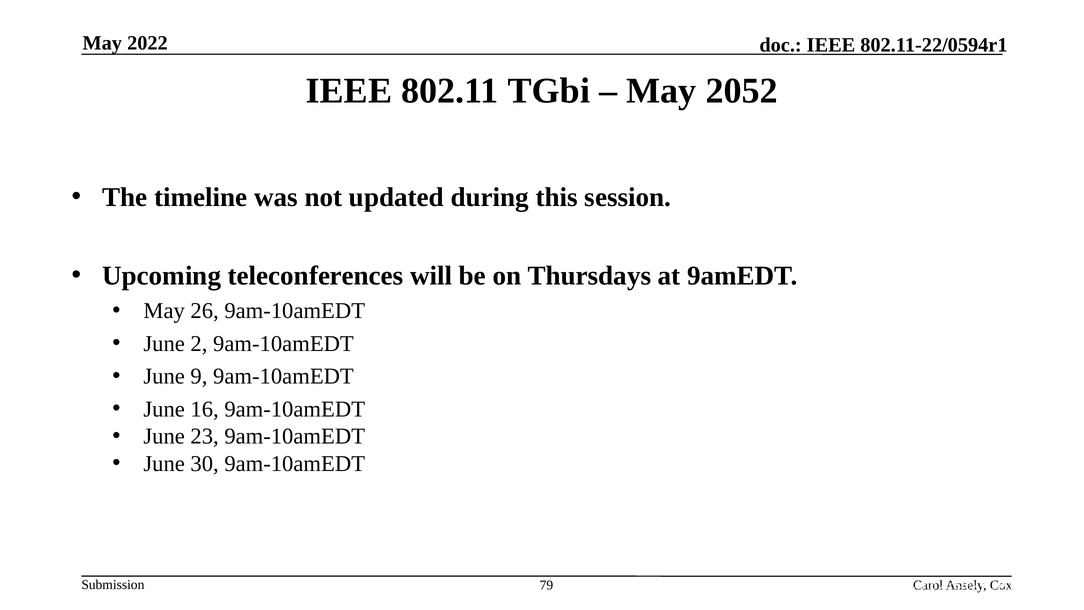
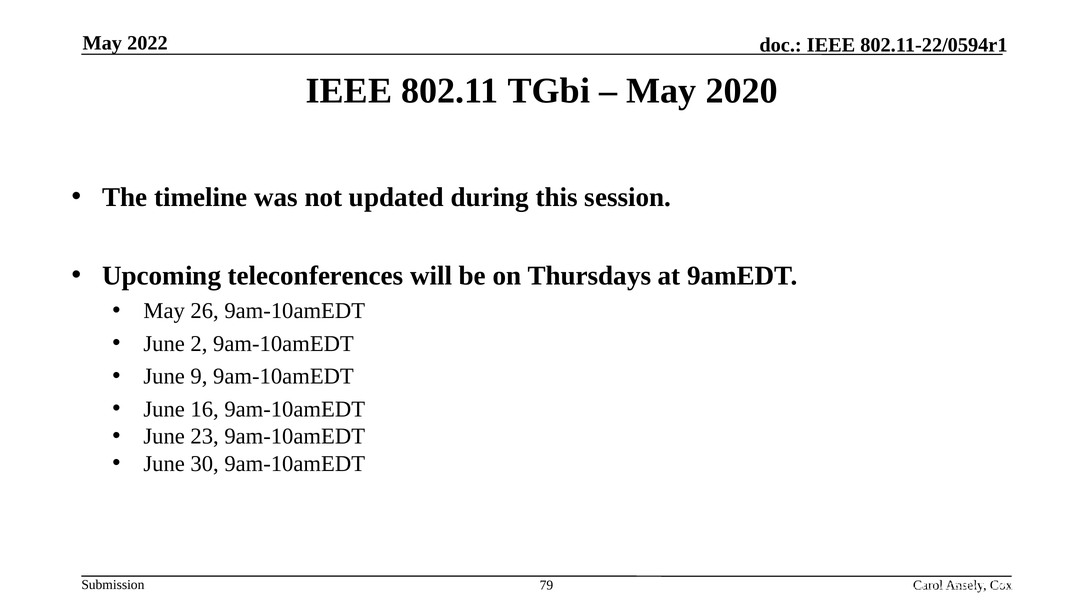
2052: 2052 -> 2020 (742, 91)
